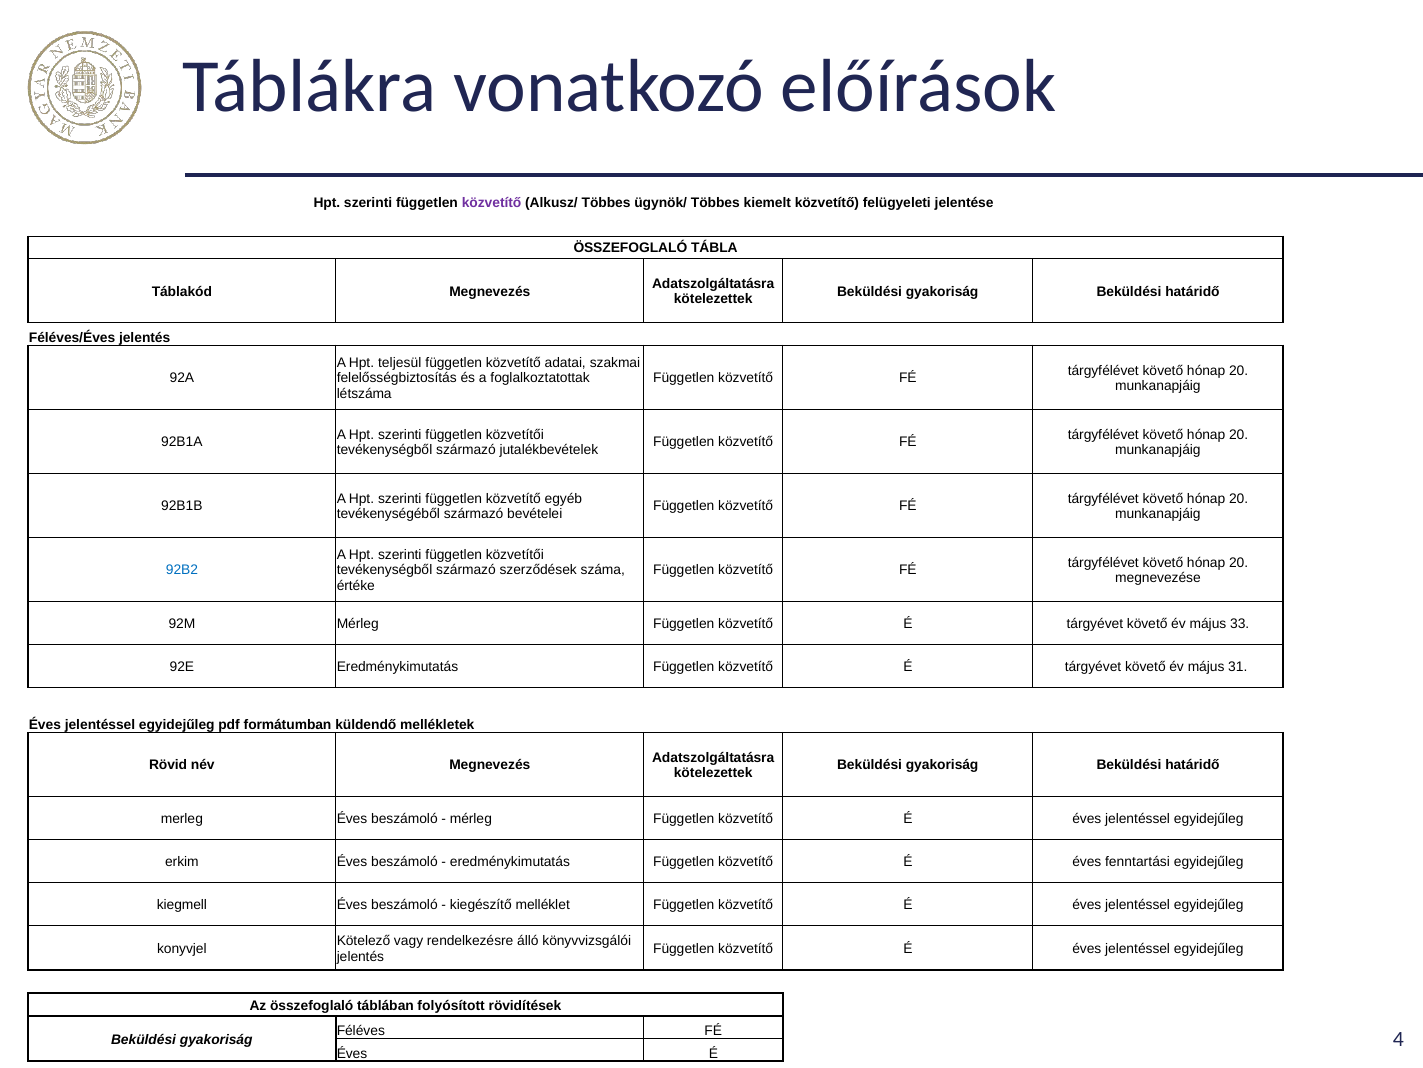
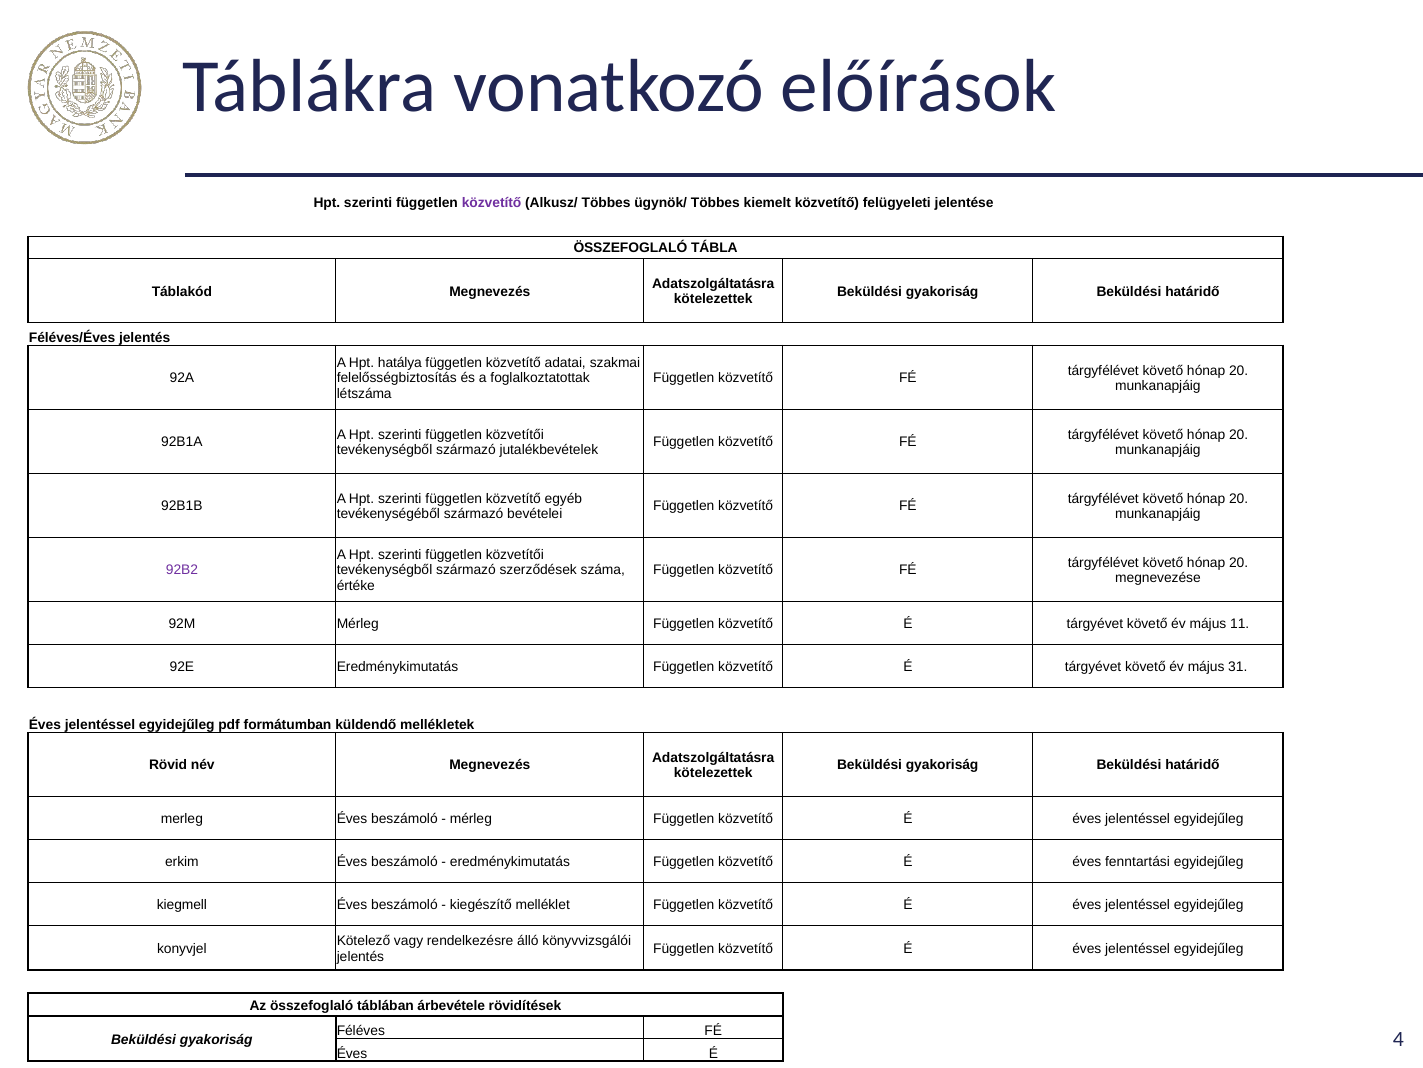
teljesül: teljesül -> hatálya (400, 363)
92B2 colour: blue -> purple (182, 570)
33: 33 -> 11 (1240, 623)
folyósított: folyósított -> árbevétele (451, 1005)
